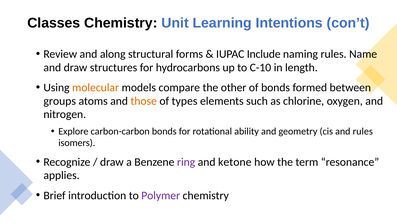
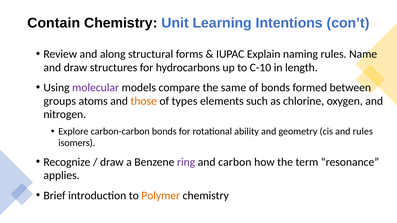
Classes: Classes -> Contain (54, 23)
Include: Include -> Explain (264, 54)
molecular colour: orange -> purple (96, 88)
other: other -> same (234, 88)
ketone: ketone -> carbon (235, 162)
Polymer colour: purple -> orange (161, 196)
